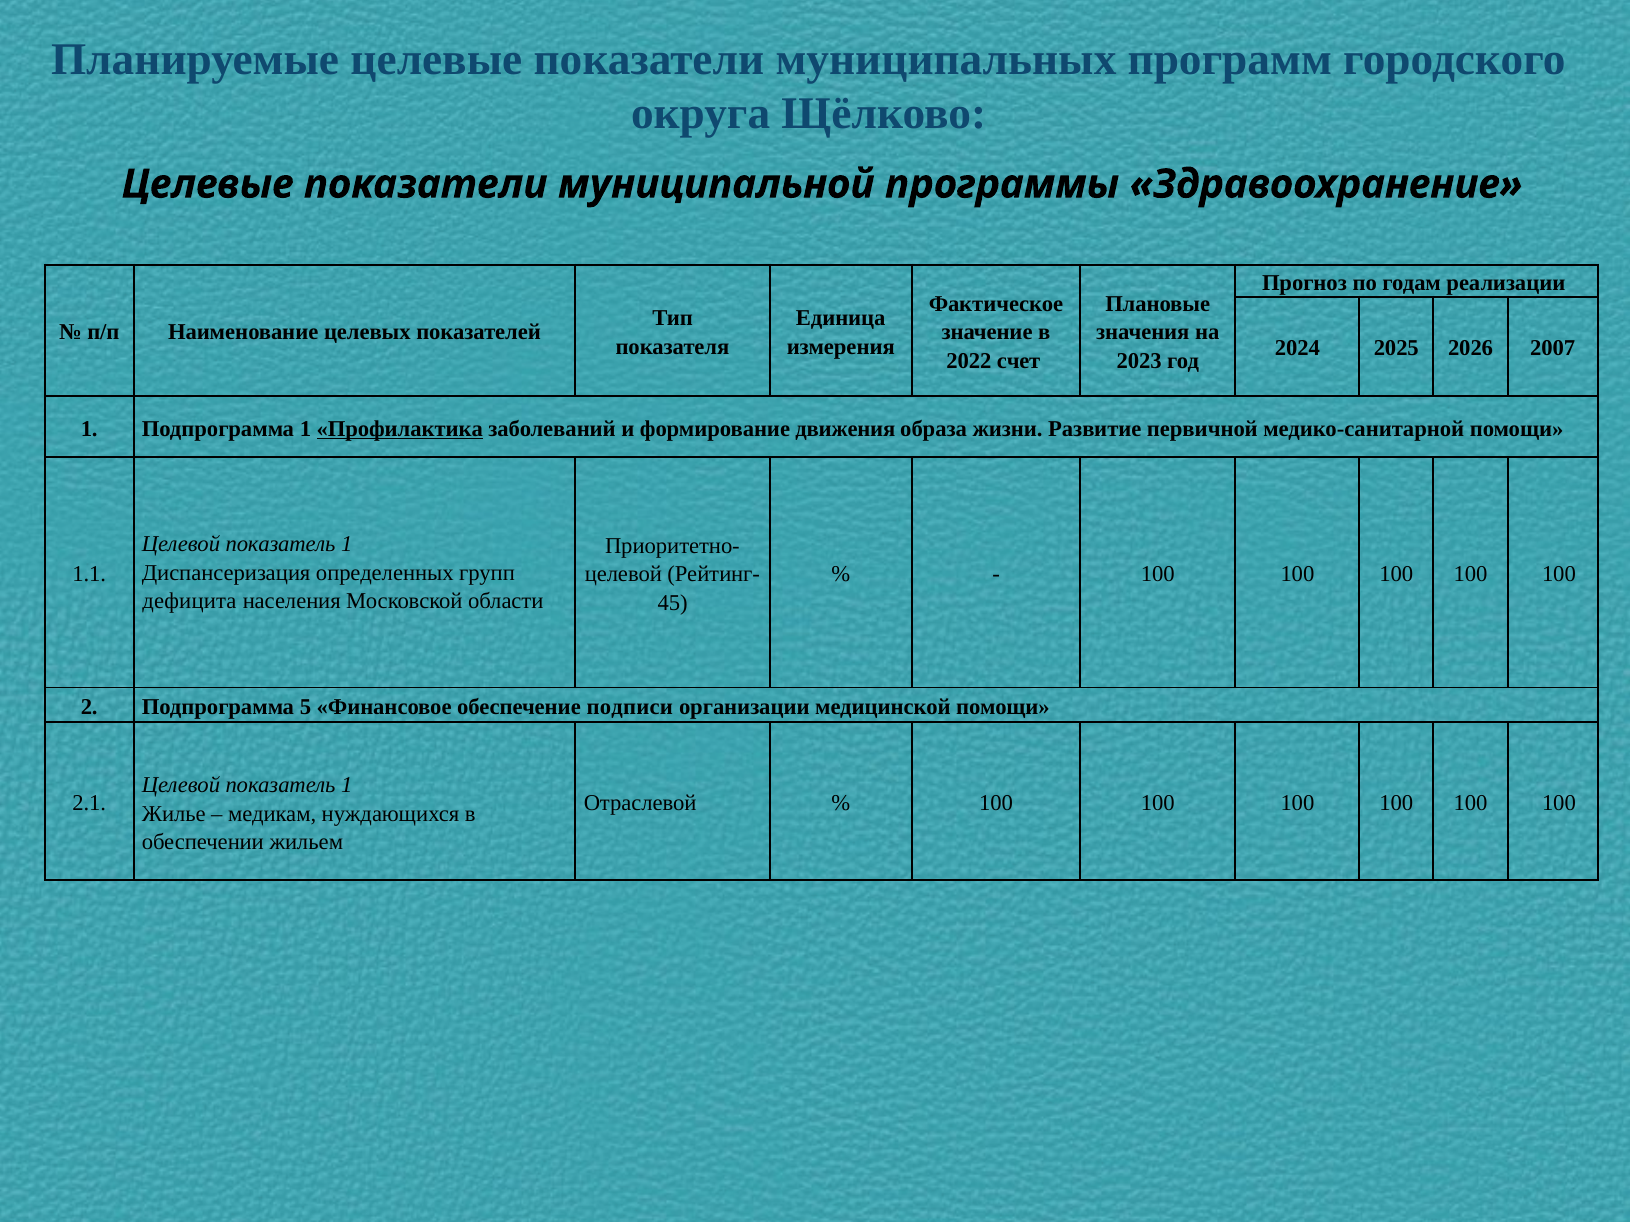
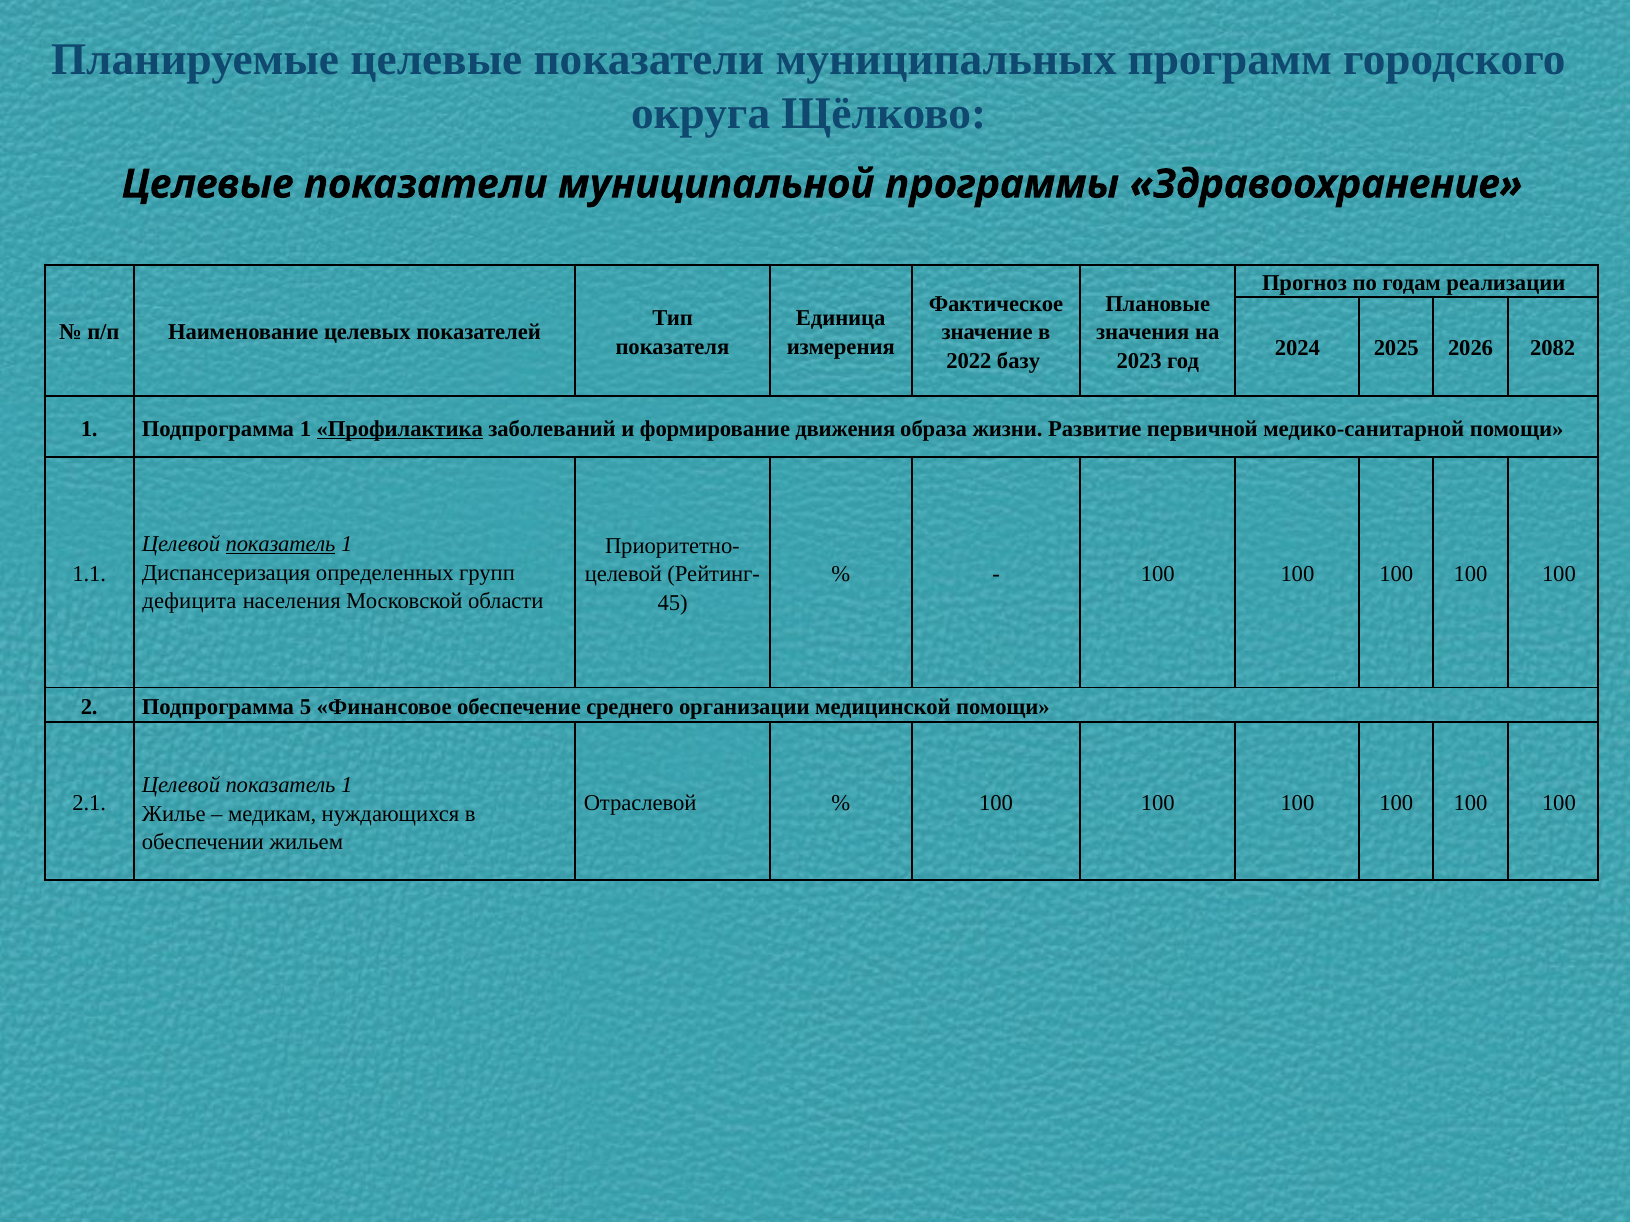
2007: 2007 -> 2082 (1553, 349)
счет: счет -> базу (1019, 361)
показатель underline: none -> present (281, 544)
подписи: подписи -> среднего (630, 707)
